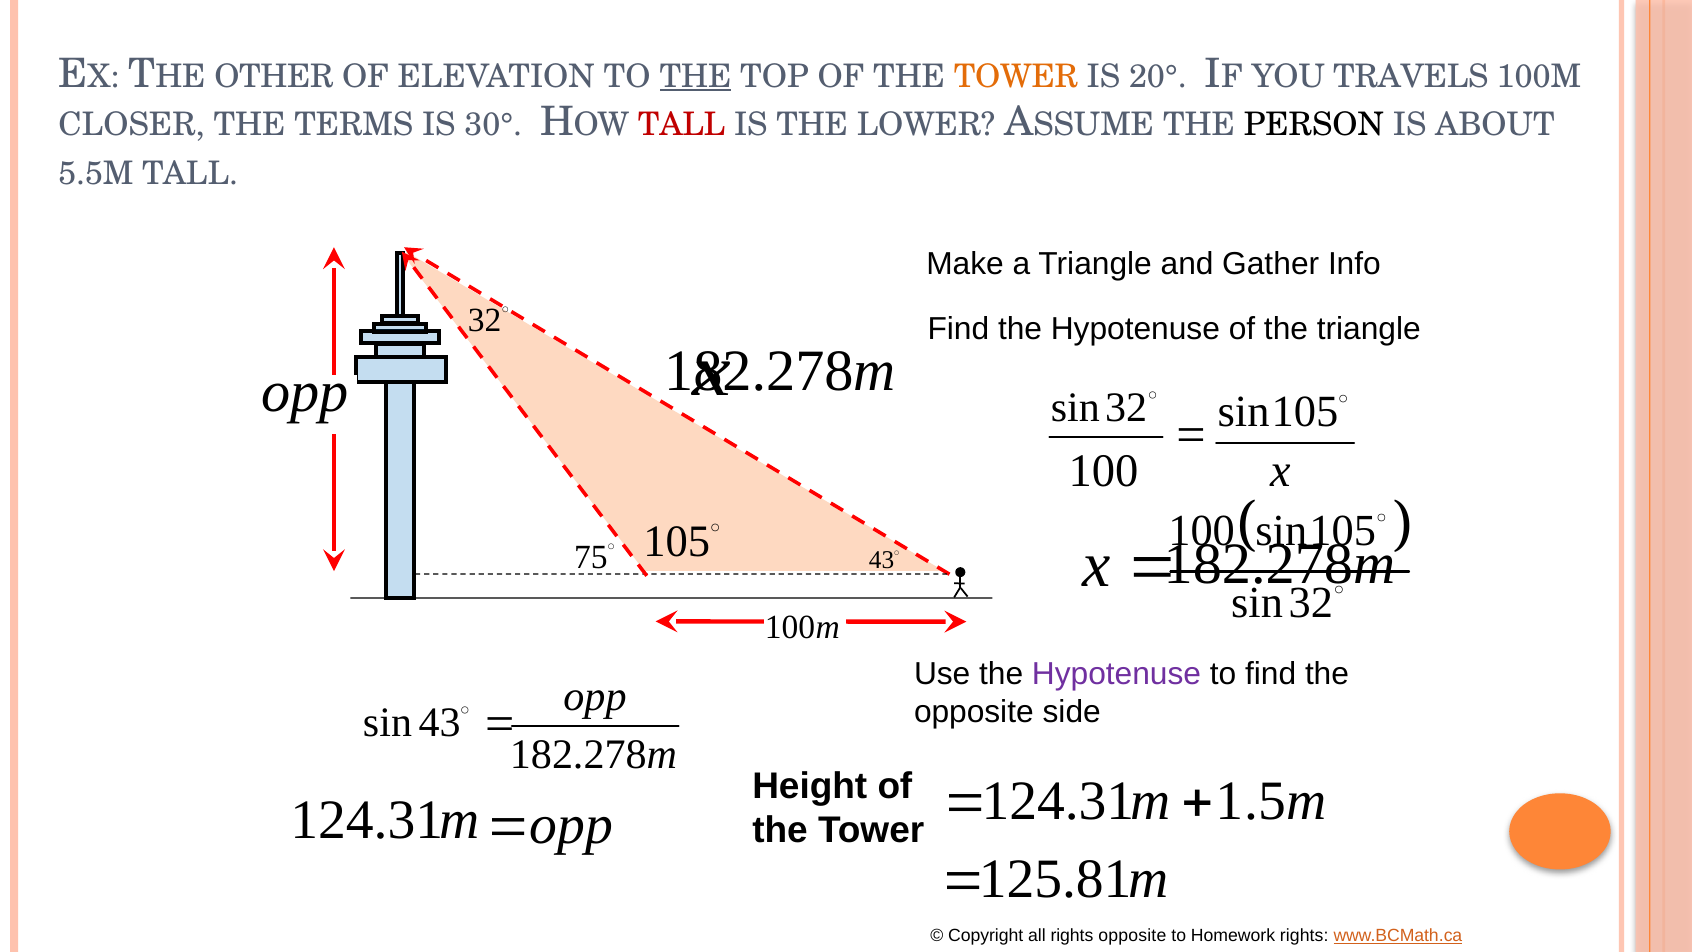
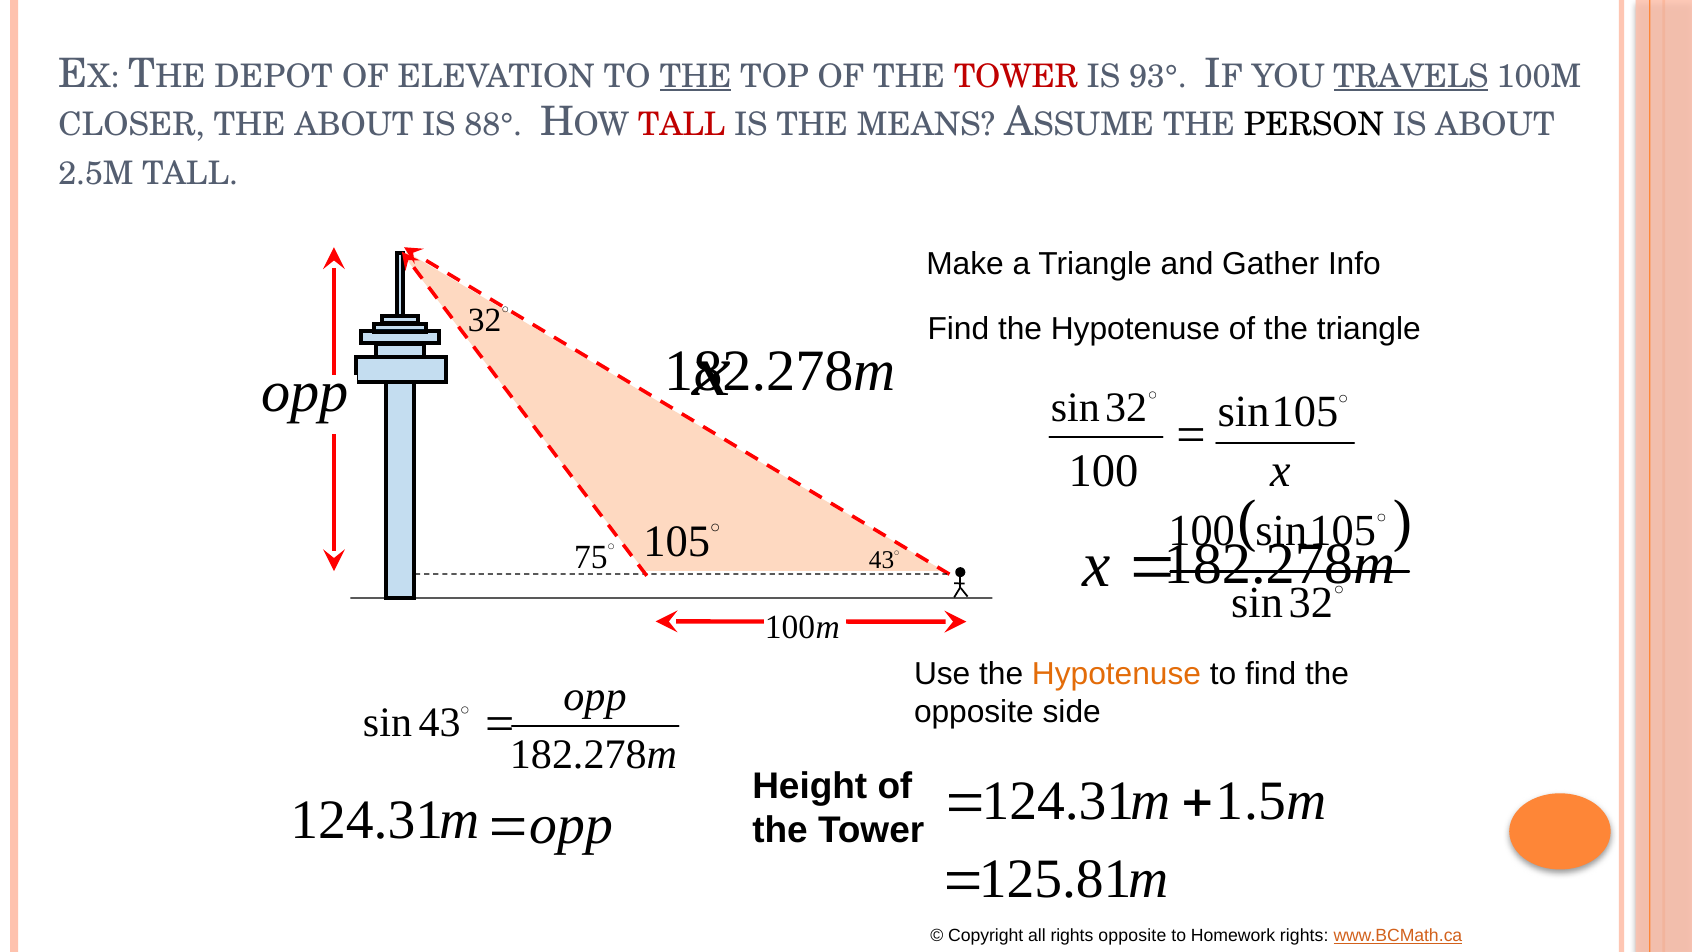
OTHER: OTHER -> DEPOT (274, 77)
TOWER colour: orange -> red (1016, 77)
20°: 20° -> 93° (1158, 77)
TRAVELS underline: none -> present (1411, 77)
THE TERMS: TERMS -> ABOUT (354, 125)
30°: 30° -> 88° (493, 125)
LOWER: LOWER -> MEANS (926, 125)
5.5M: 5.5M -> 2.5M (96, 174)
Hypotenuse colour: purple -> orange (1117, 674)
